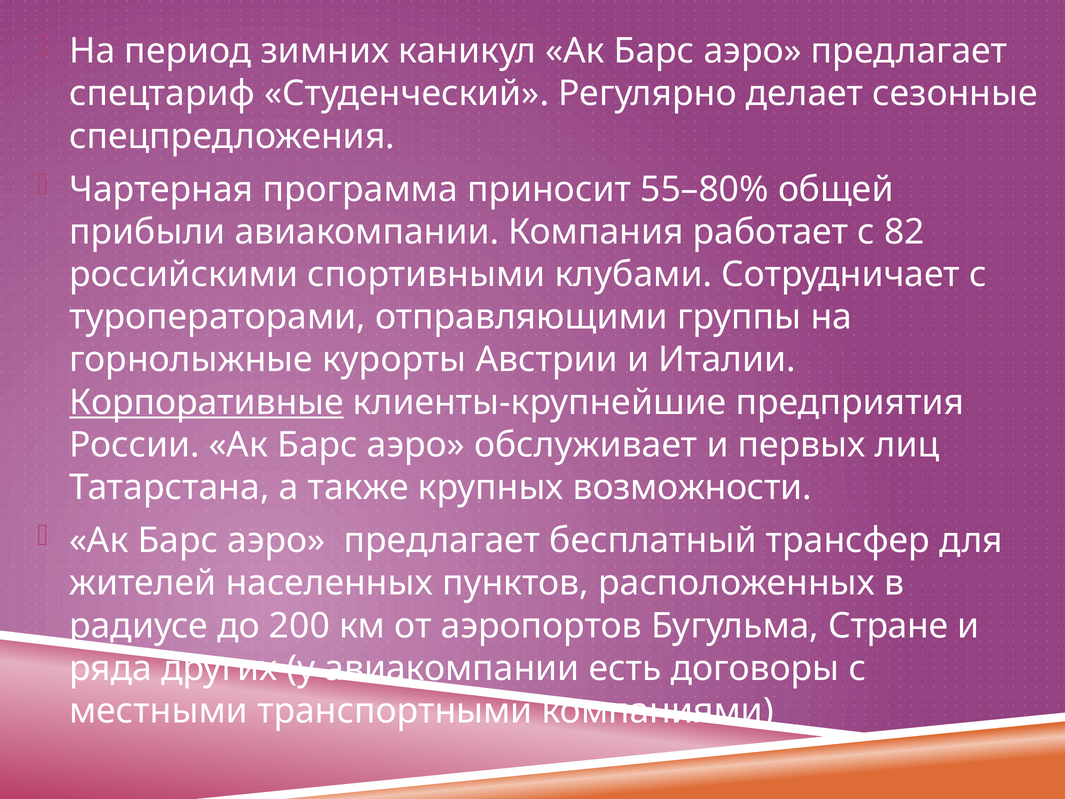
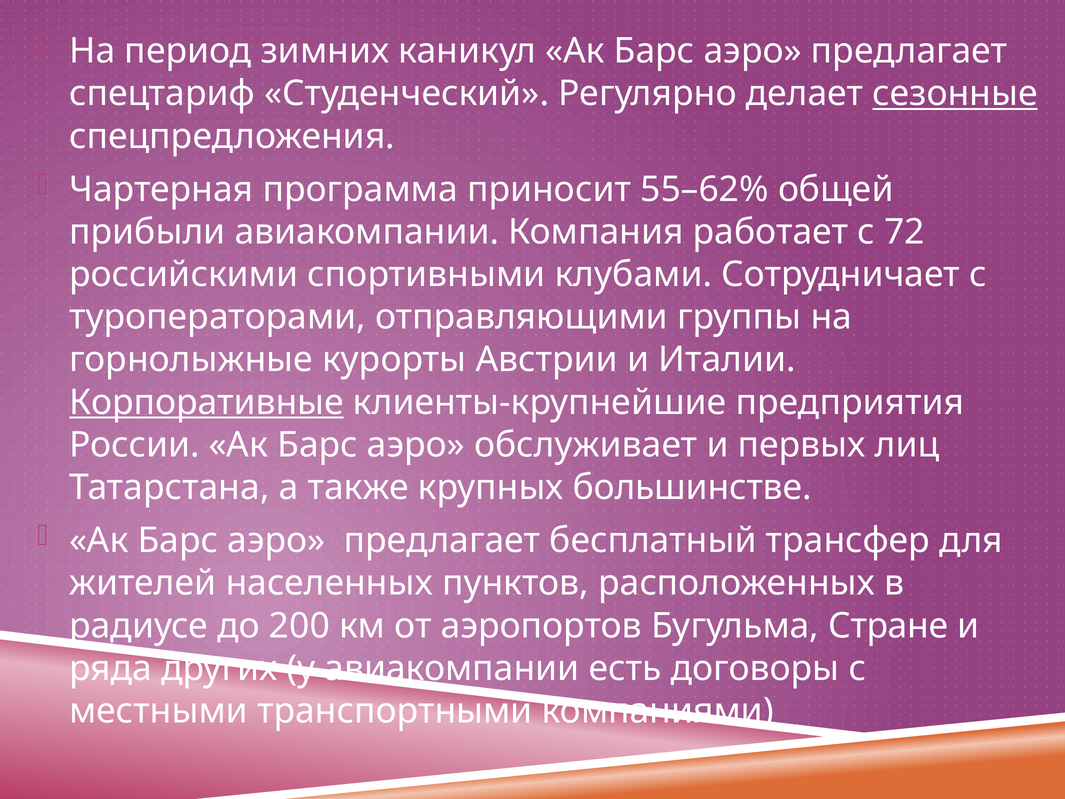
сезонные underline: none -> present (955, 94)
55–80%: 55–80% -> 55–62% (705, 189)
82: 82 -> 72 (904, 232)
возможности: возможности -> большинстве (692, 487)
